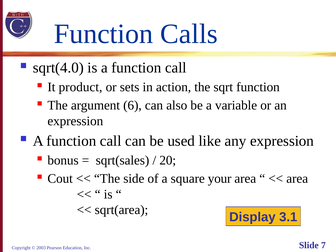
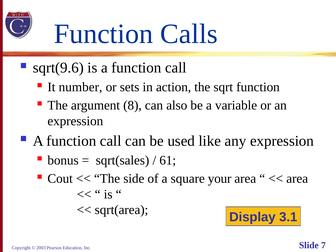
sqrt(4.0: sqrt(4.0 -> sqrt(9.6 (58, 68)
product: product -> number (81, 87)
6: 6 -> 8 (132, 105)
20: 20 -> 61 (168, 160)
